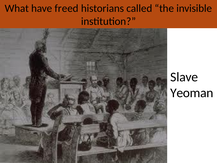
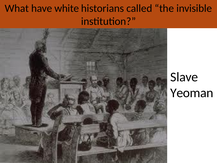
freed: freed -> white (67, 8)
